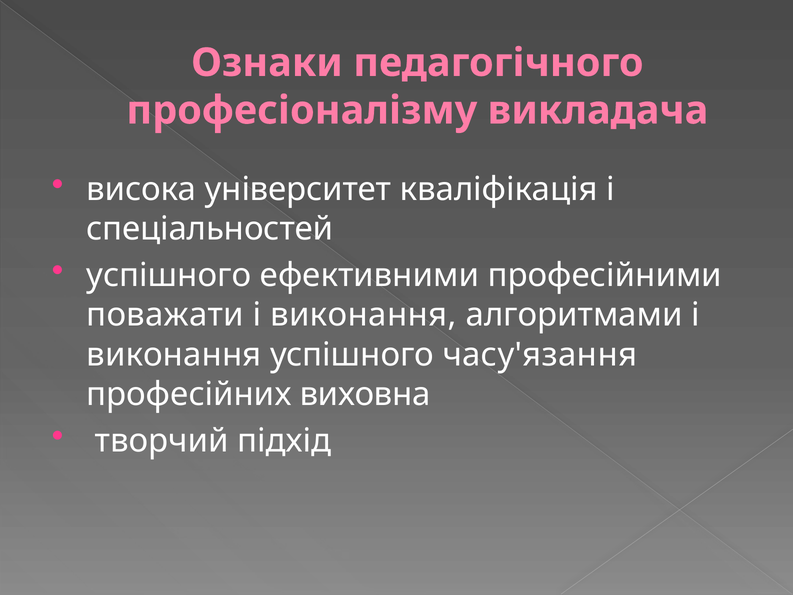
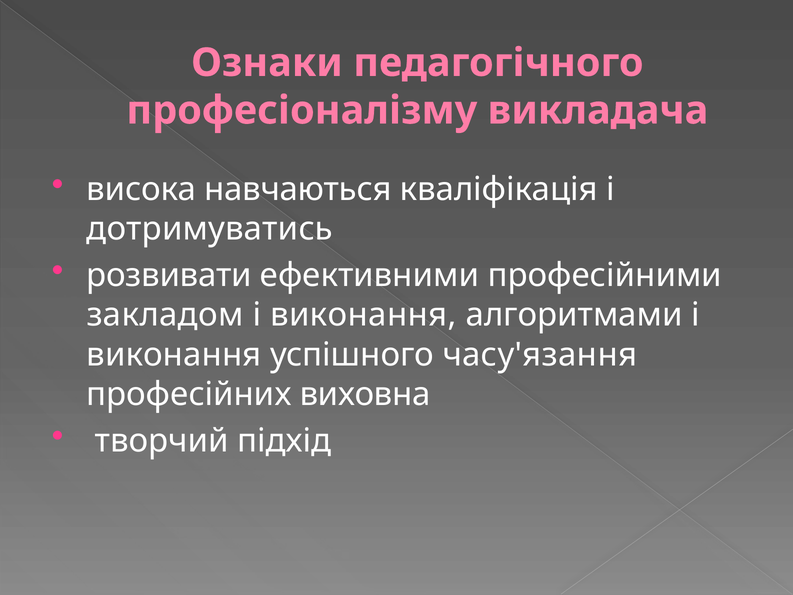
університет: університет -> навчаються (298, 189)
спеціальностей: спеціальностей -> дотримуватись (210, 229)
успішного: успішного -> розвивати (169, 275)
поважати: поважати -> закладом (165, 315)
